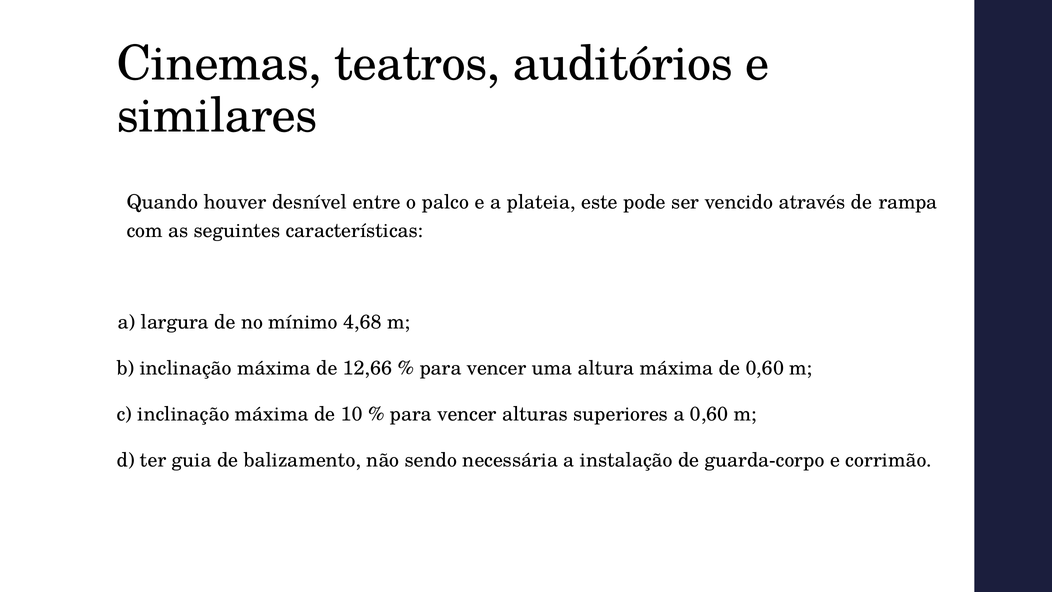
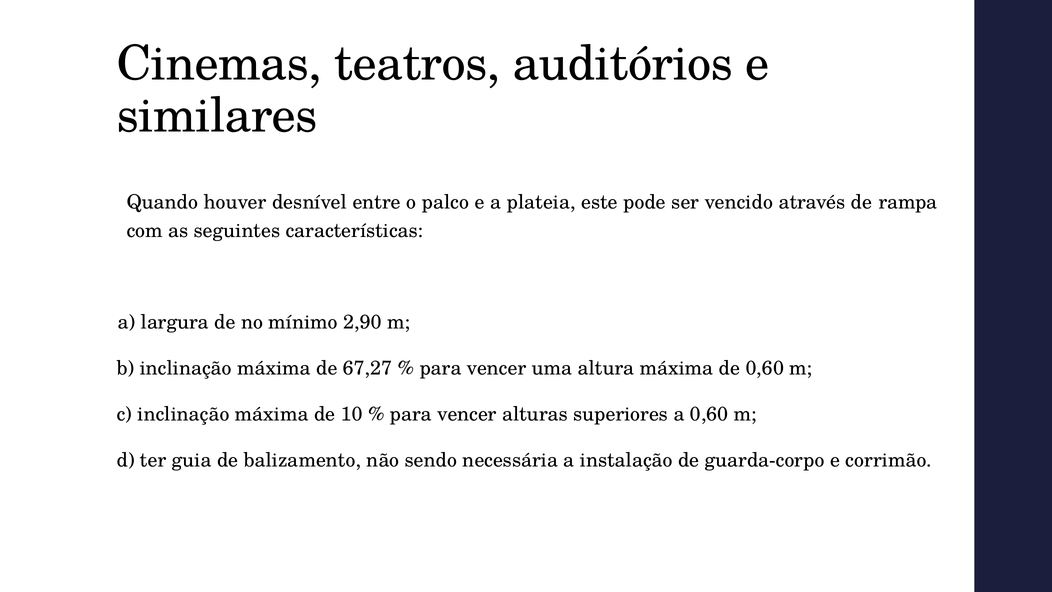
4,68: 4,68 -> 2,90 (362, 322)
12,66: 12,66 -> 67,27 (368, 368)
